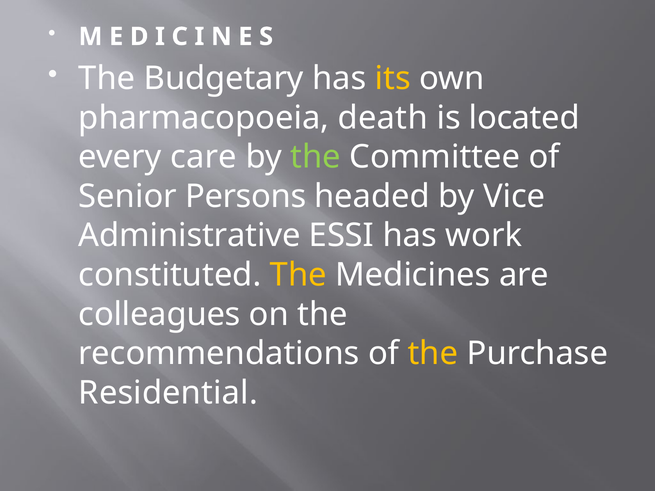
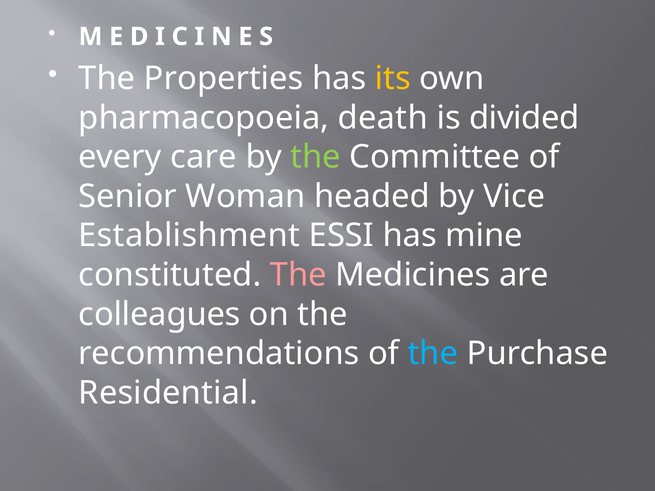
Budgetary: Budgetary -> Properties (224, 79)
located: located -> divided (524, 118)
Persons: Persons -> Woman (245, 196)
Administrative: Administrative -> Establishment (189, 236)
work: work -> mine (484, 236)
The colour: yellow -> pink (298, 275)
the colour: yellow -> light blue (433, 354)
